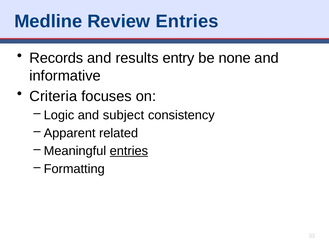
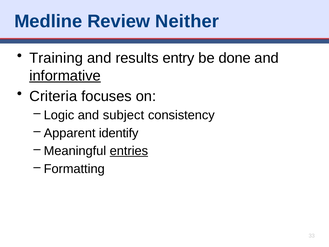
Review Entries: Entries -> Neither (187, 21)
Records: Records -> Training (56, 58)
none: none -> done (235, 58)
informative underline: none -> present (65, 76)
related: related -> identify (119, 133)
